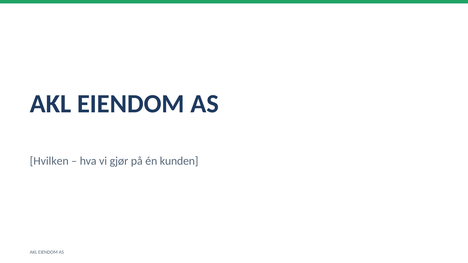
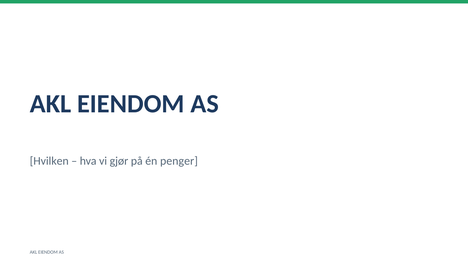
kunden: kunden -> penger (179, 161)
